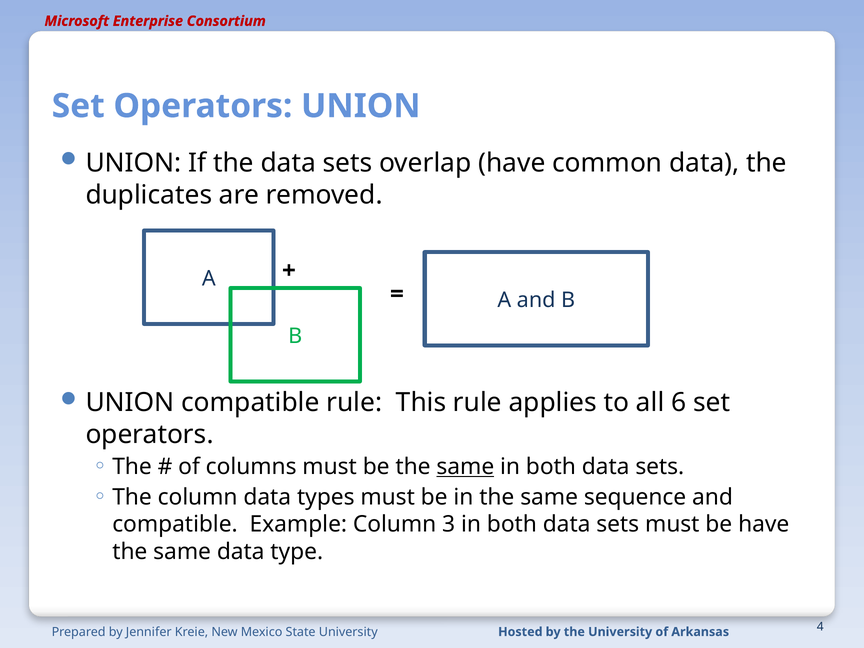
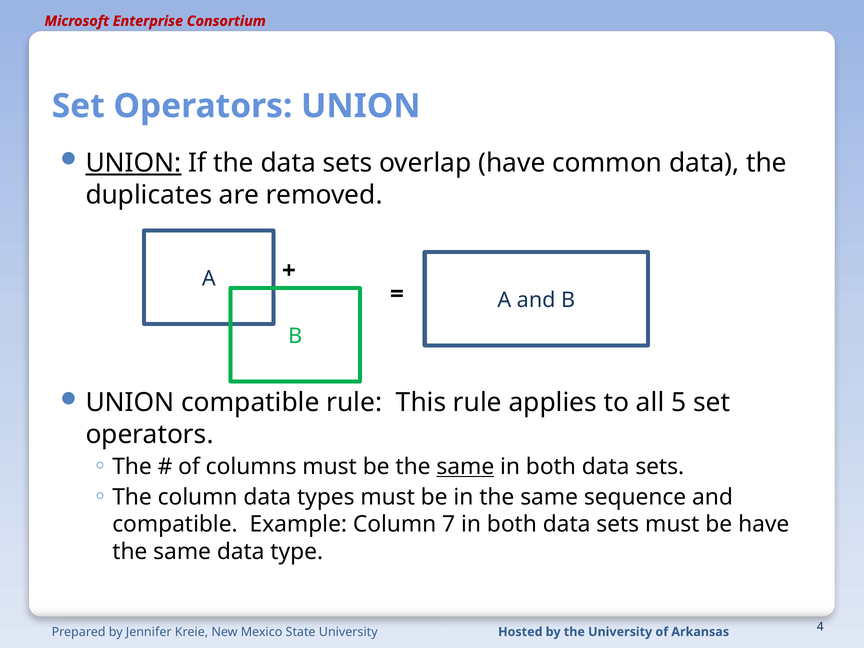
UNION underline: none -> present (133, 163)
6: 6 -> 5 (679, 403)
3: 3 -> 7 (449, 524)
